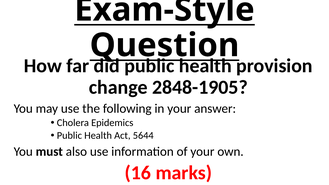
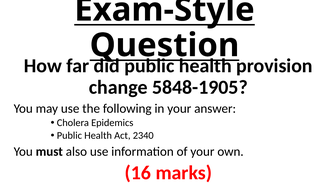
2848-1905: 2848-1905 -> 5848-1905 (200, 87)
5644: 5644 -> 2340 (143, 136)
